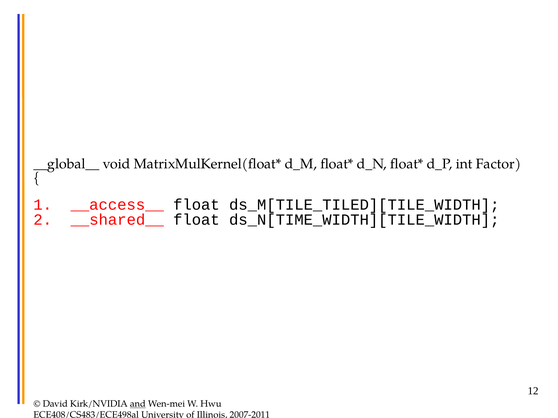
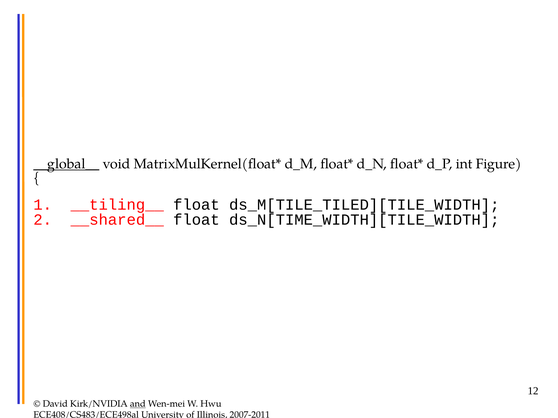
__global__ underline: none -> present (66, 164)
Factor: Factor -> Figure (499, 164)
__access__: __access__ -> __tiling__ (117, 205)
